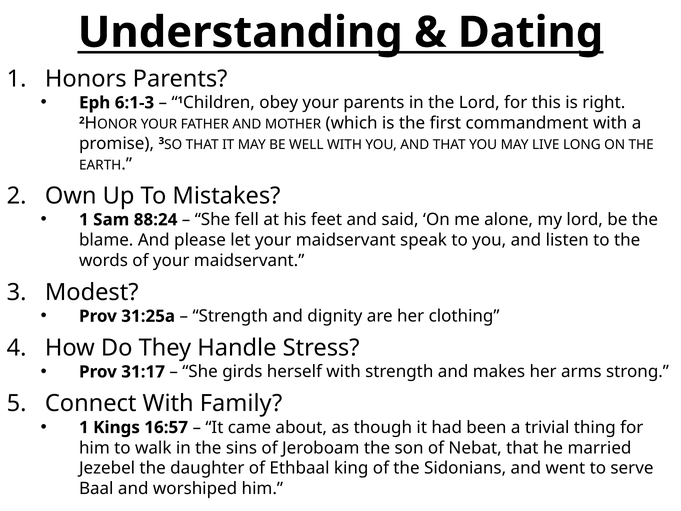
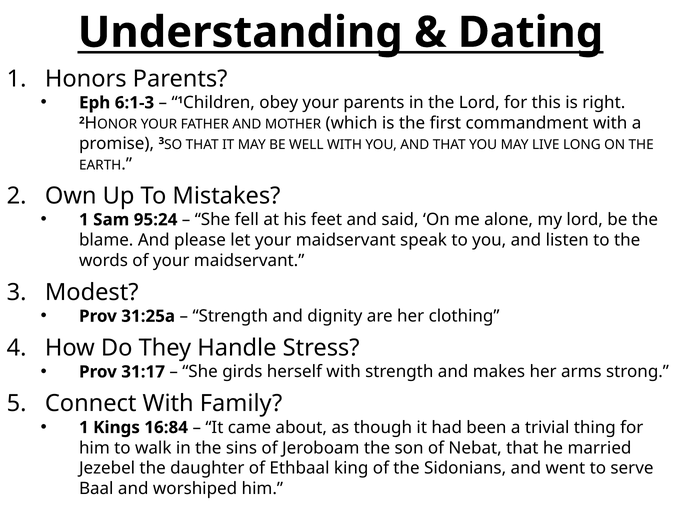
88:24: 88:24 -> 95:24 (156, 220)
16:57: 16:57 -> 16:84 (166, 427)
